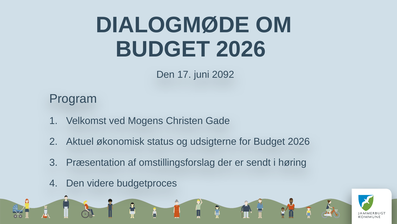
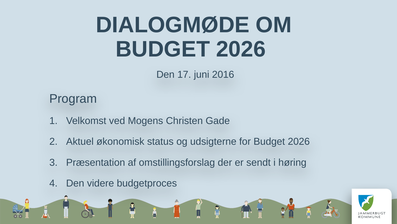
2092: 2092 -> 2016 (223, 74)
